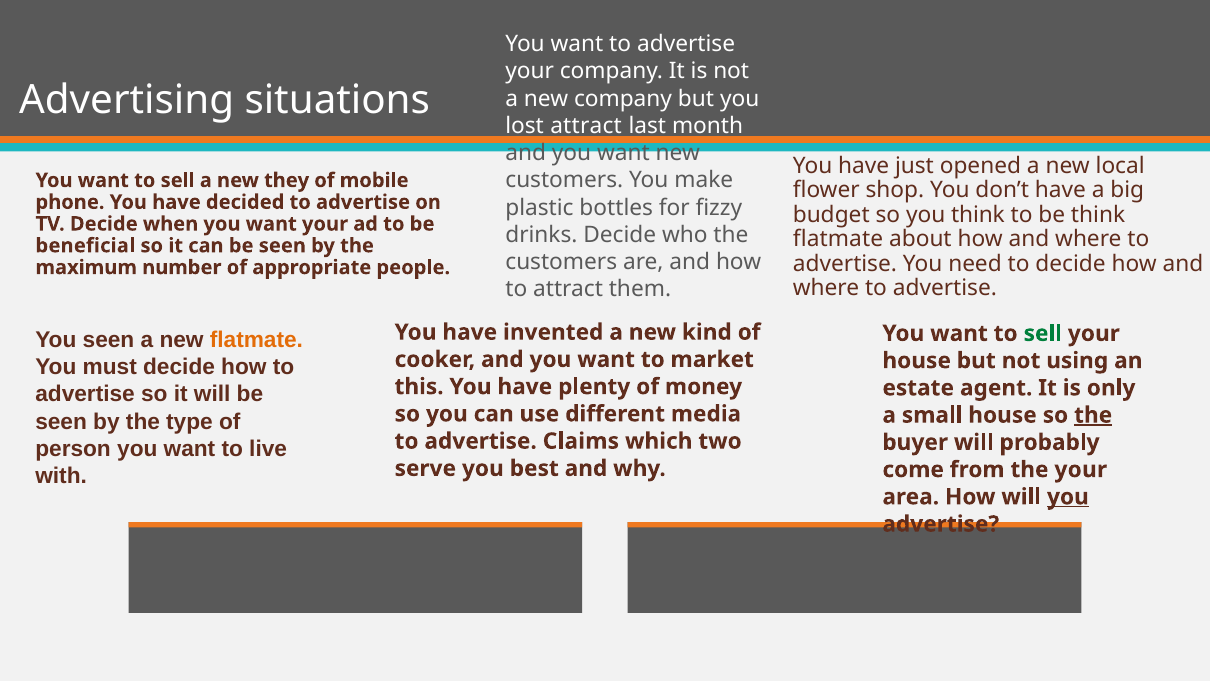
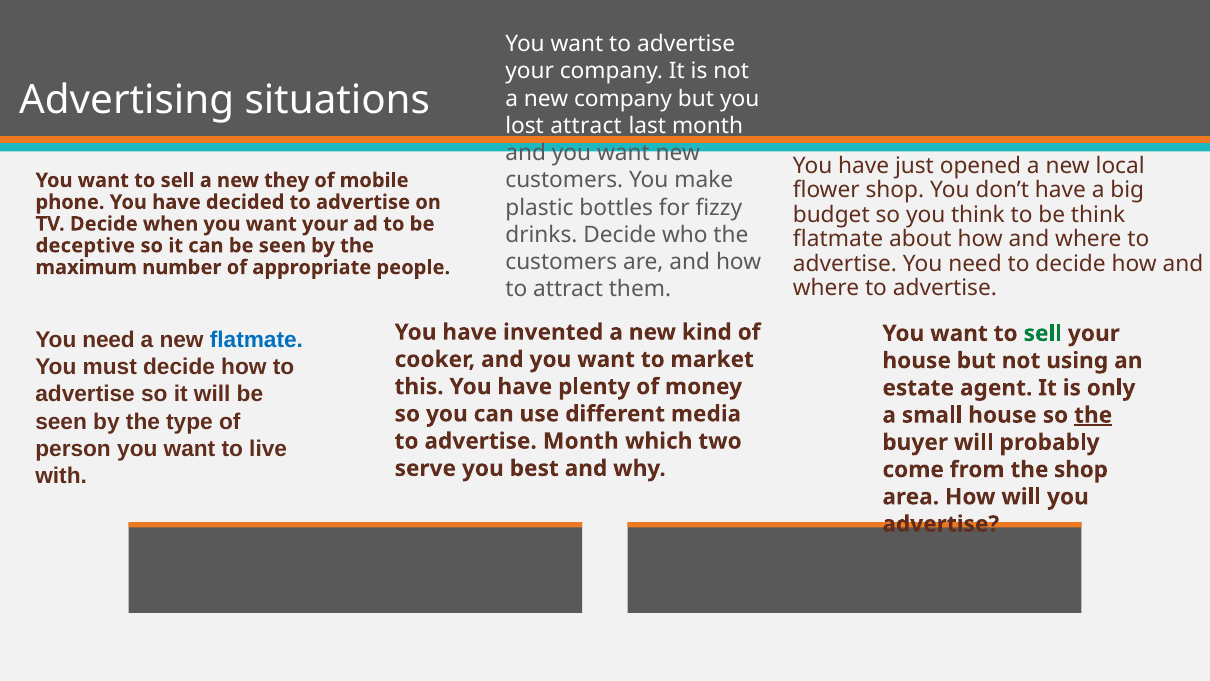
beneficial: beneficial -> deceptive (85, 246)
seen: seen -> need (109, 340)
flatmate colour: orange -> blue (256, 340)
advertise Claims: Claims -> Month (581, 441)
the your: your -> shop (1081, 469)
you underline: present -> none (1068, 497)
